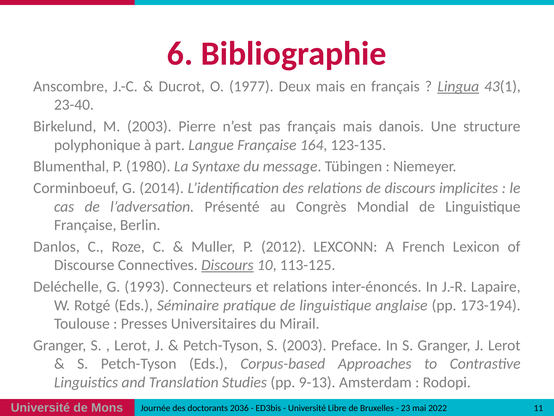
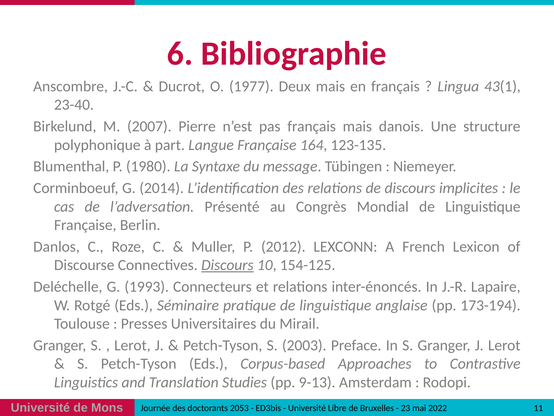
Lingua underline: present -> none (458, 86)
M 2003: 2003 -> 2007 (149, 126)
113-125: 113-125 -> 154-125 (308, 265)
2036: 2036 -> 2053 (239, 408)
